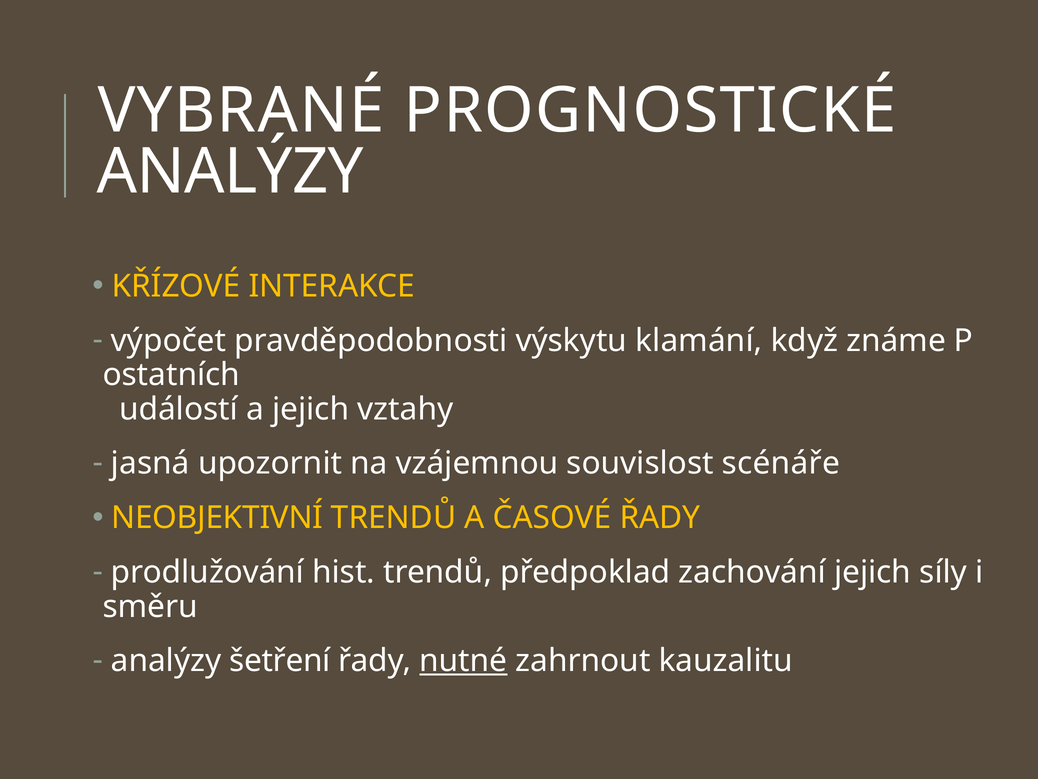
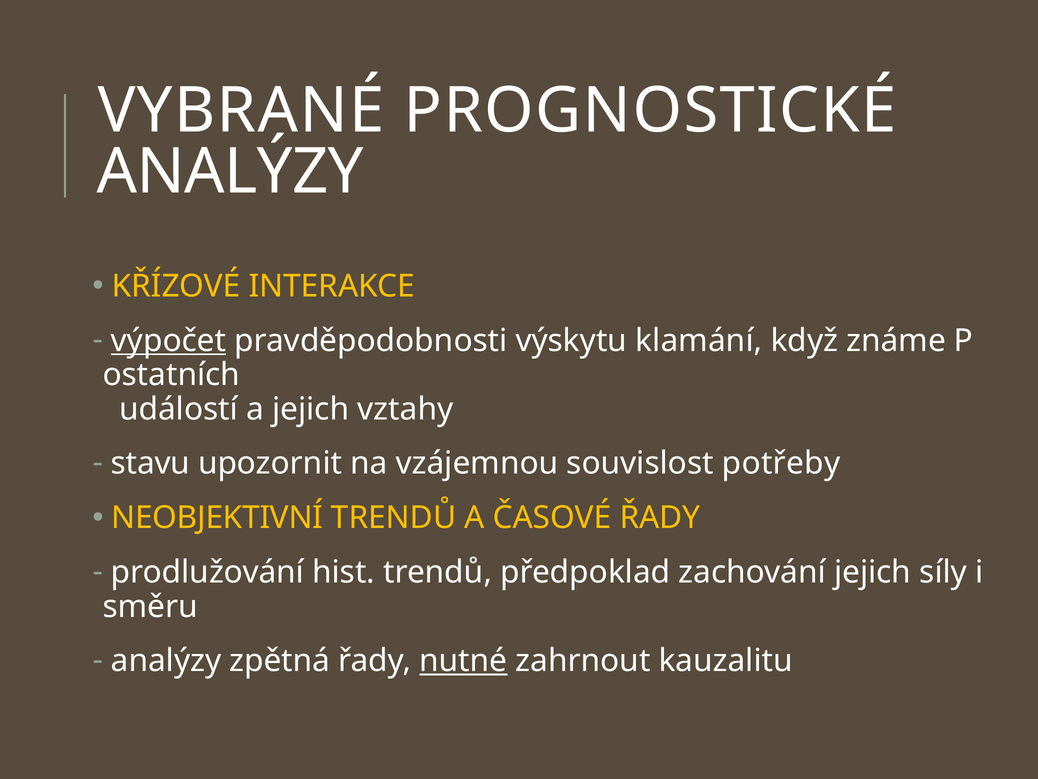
výpočet underline: none -> present (169, 340)
jasná: jasná -> stavu (150, 463)
scénáře: scénáře -> potřeby (781, 463)
šetření: šetření -> zpětná (280, 661)
